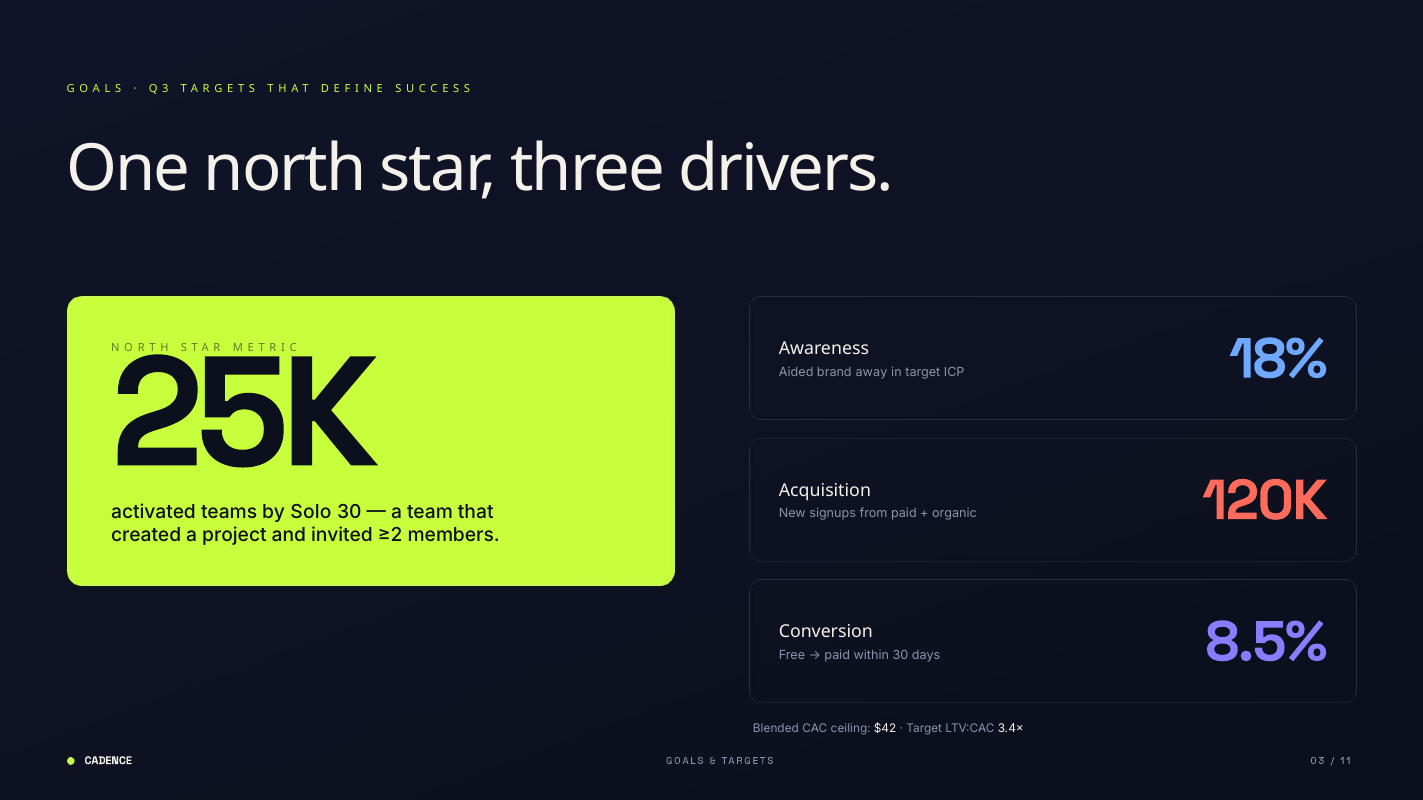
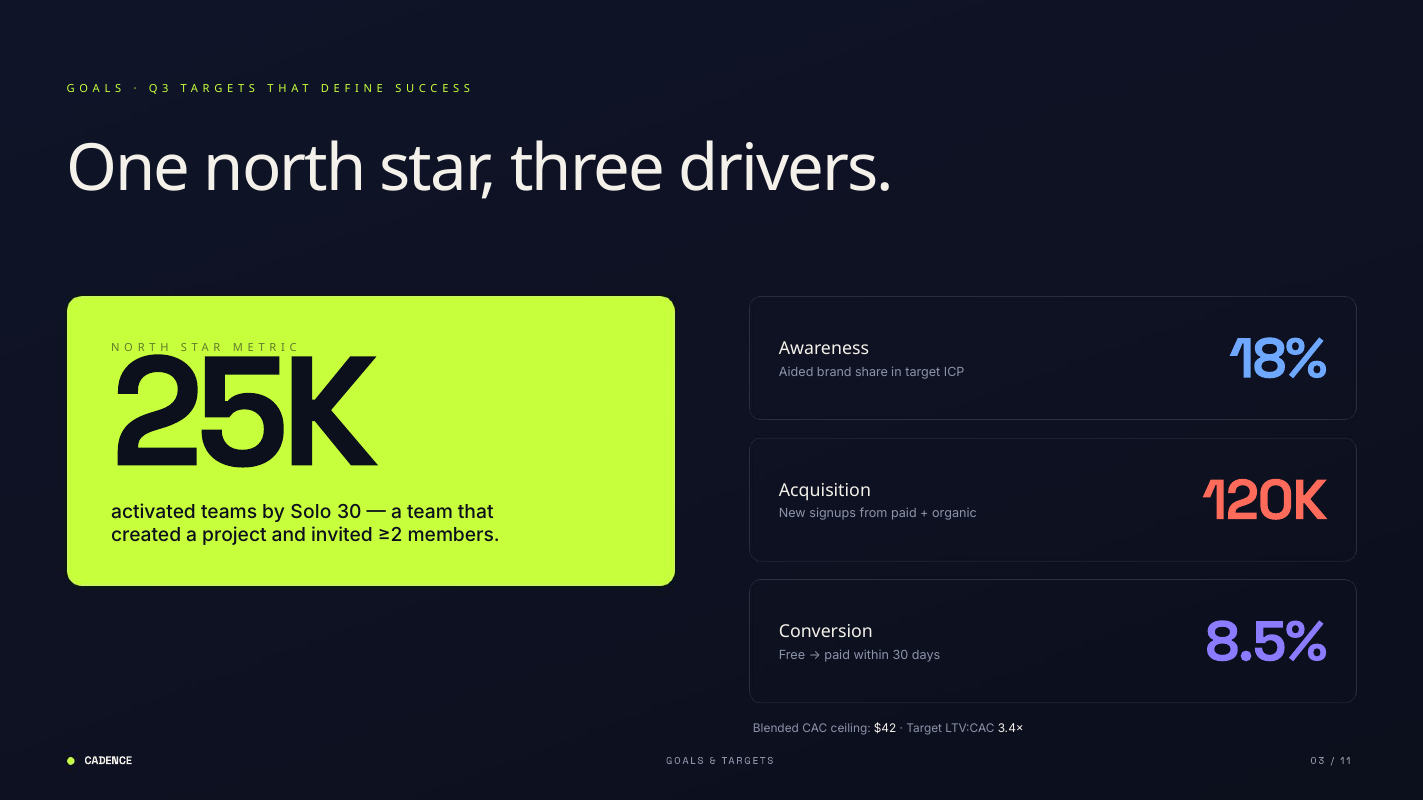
away: away -> share (872, 373)
